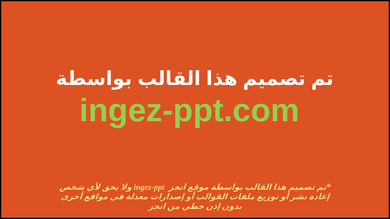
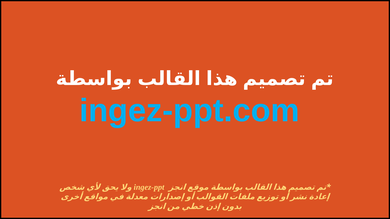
ingez-ppt.com colour: light green -> light blue (189, 111)
